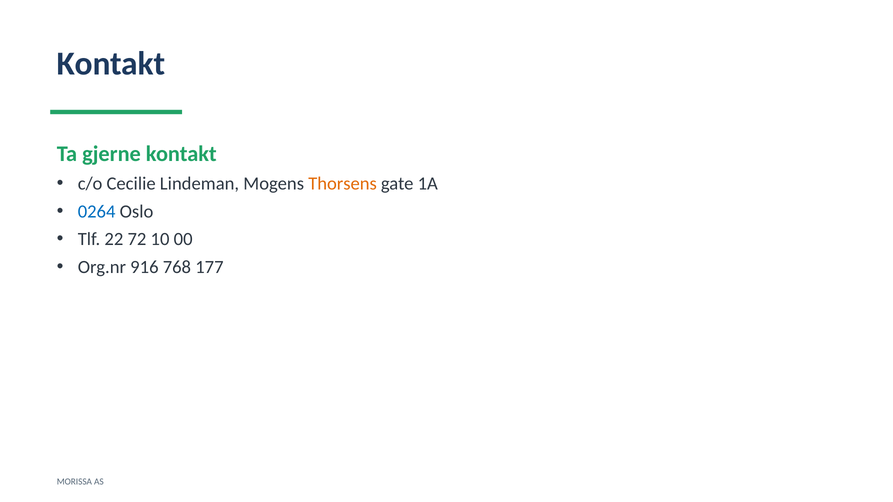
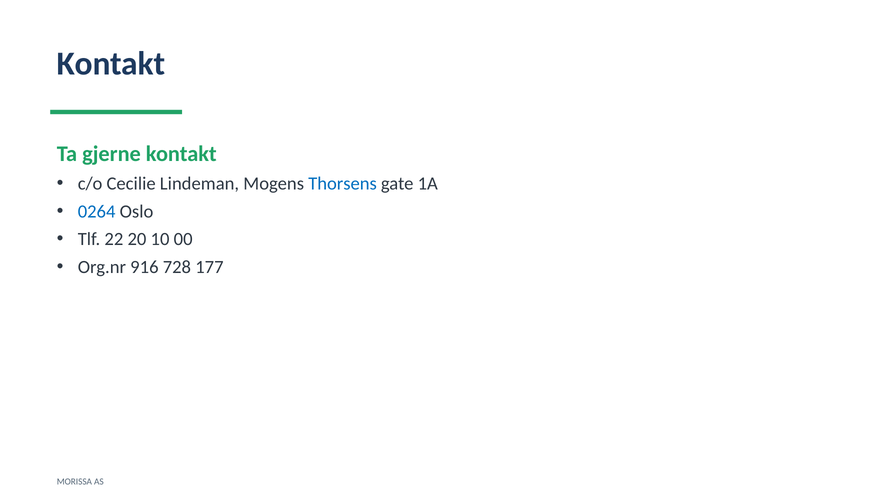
Thorsens colour: orange -> blue (343, 184)
72: 72 -> 20 (137, 239)
768: 768 -> 728 (177, 267)
